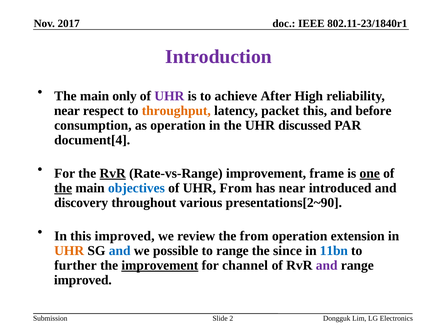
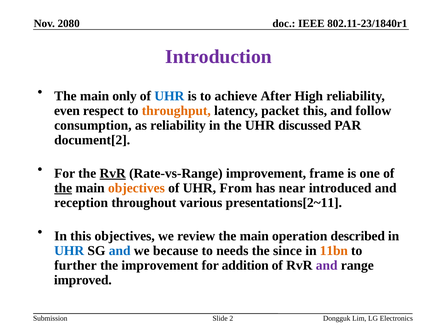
2017: 2017 -> 2080 (69, 24)
UHR colour: purple -> blue (169, 96)
near: near -> even (67, 111)
before: before -> follow (373, 111)
as operation: operation -> reliability (178, 125)
document[4: document[4 -> document[2 (92, 140)
one underline: present -> none (370, 173)
objectives colour: blue -> orange (136, 188)
discovery: discovery -> reception (81, 202)
presentations[2~90: presentations[2~90 -> presentations[2~11 (284, 202)
this improved: improved -> objectives (125, 236)
review the from: from -> main (254, 236)
extension: extension -> described (358, 236)
UHR colour: orange -> blue (69, 250)
possible: possible -> because (176, 250)
to range: range -> needs (232, 250)
11bn colour: blue -> orange (334, 250)
improvement underline: present -> none (160, 265)
channel: channel -> addition (245, 265)
